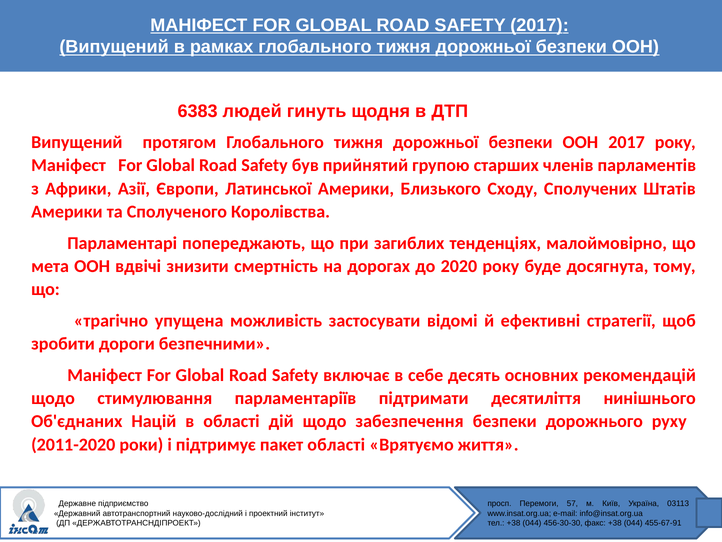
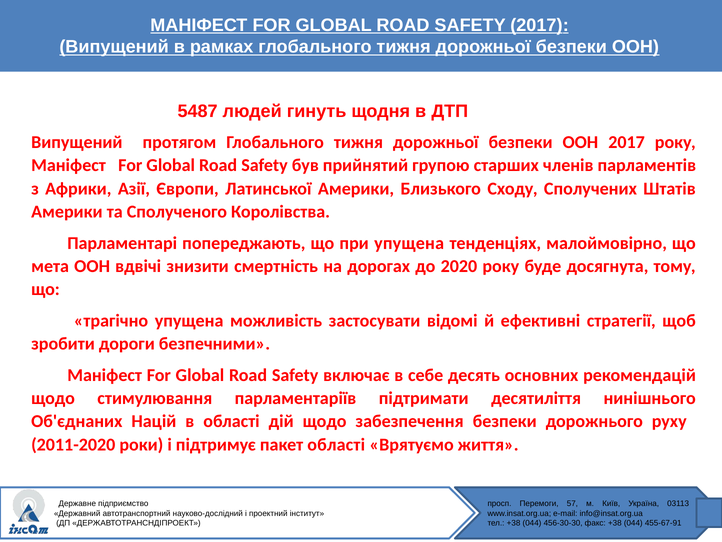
6383: 6383 -> 5487 (198, 111)
при загиблих: загиблих -> упущена (409, 243)
